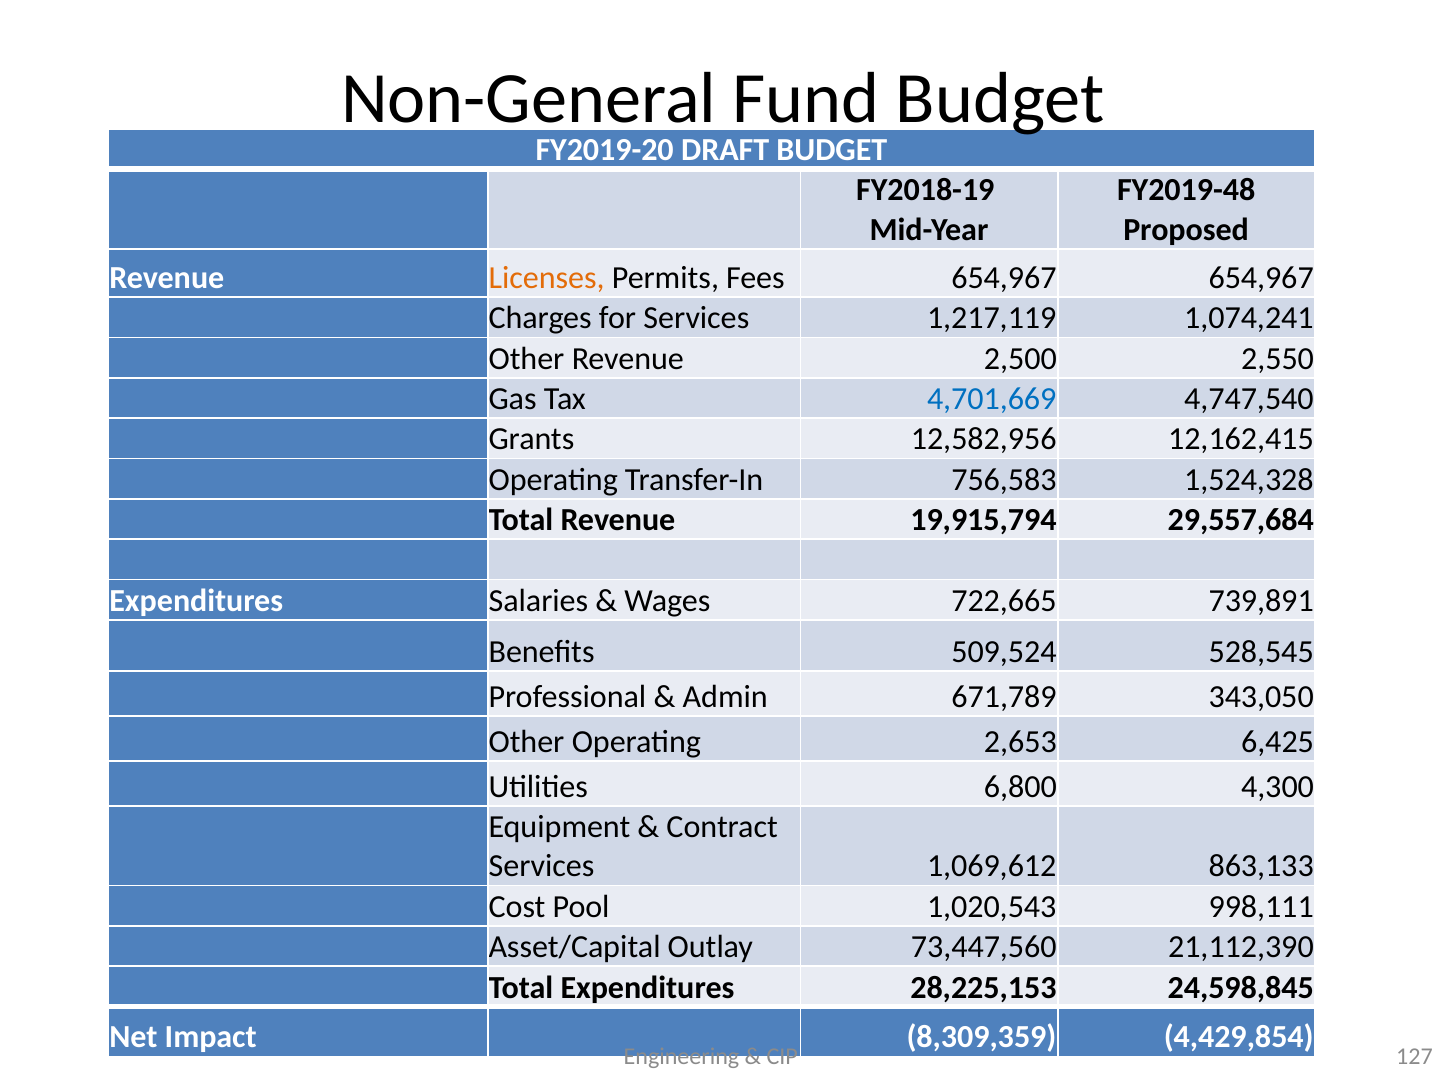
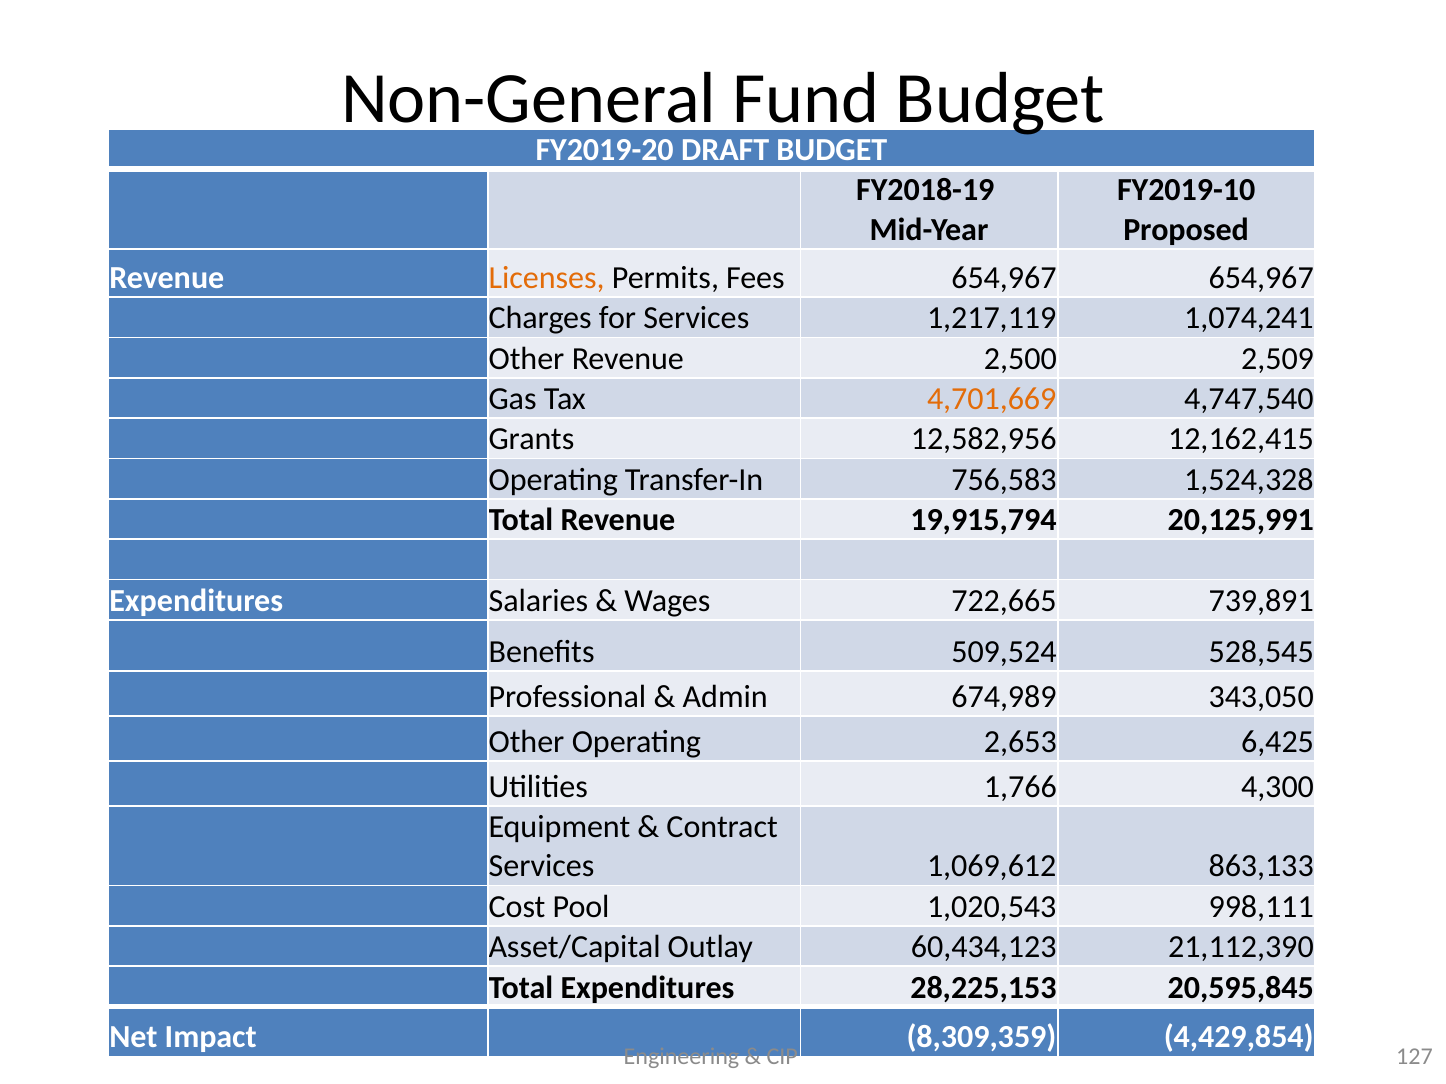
FY2019-48: FY2019-48 -> FY2019-10 (1186, 190)
2,550: 2,550 -> 2,509 (1278, 359)
4,701,669 colour: blue -> orange (992, 399)
29,557,684: 29,557,684 -> 20,125,991 (1241, 520)
671,789: 671,789 -> 674,989 (1004, 697)
6,800: 6,800 -> 1,766 (1020, 787)
73,447,560: 73,447,560 -> 60,434,123 (984, 948)
24,598,845: 24,598,845 -> 20,595,845 (1241, 988)
